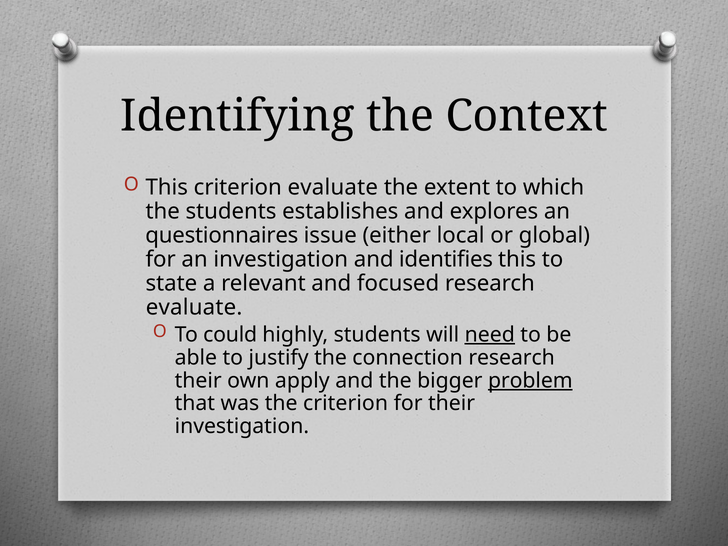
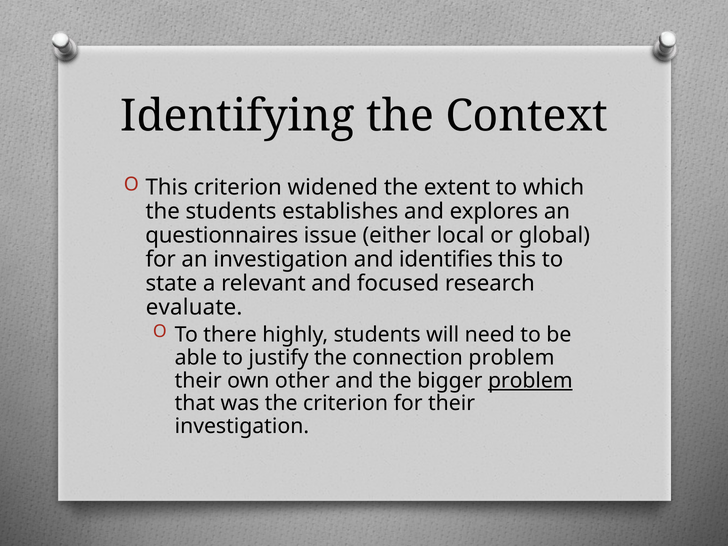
criterion evaluate: evaluate -> widened (333, 187)
could: could -> there (230, 335)
need underline: present -> none (490, 335)
connection research: research -> problem (511, 358)
apply: apply -> other (302, 381)
